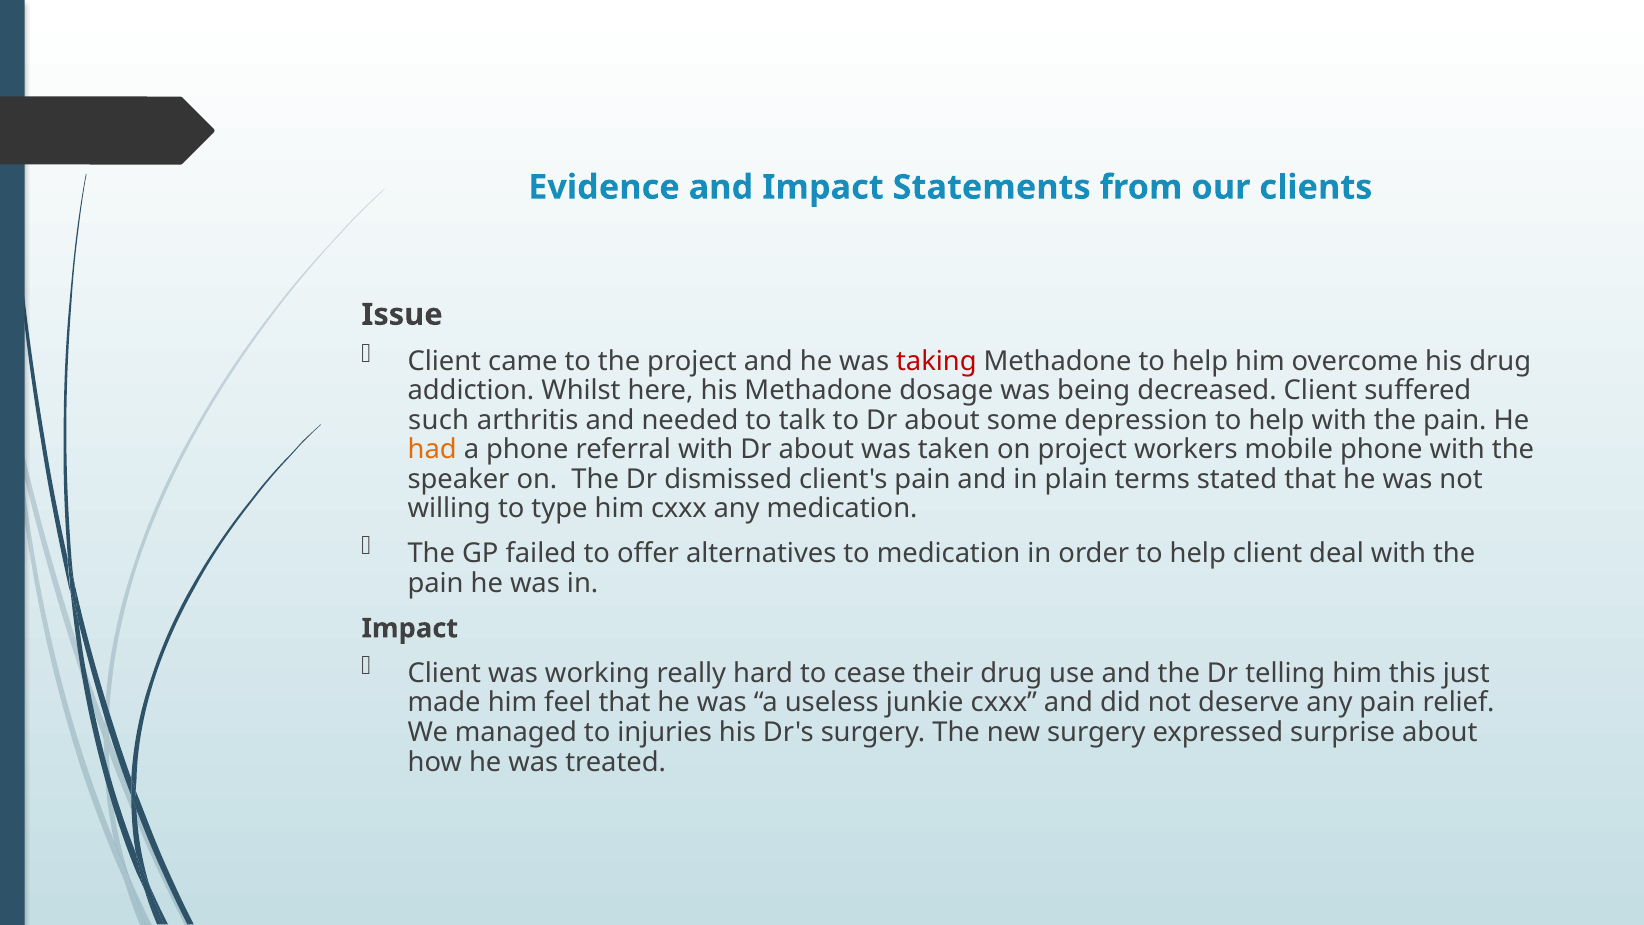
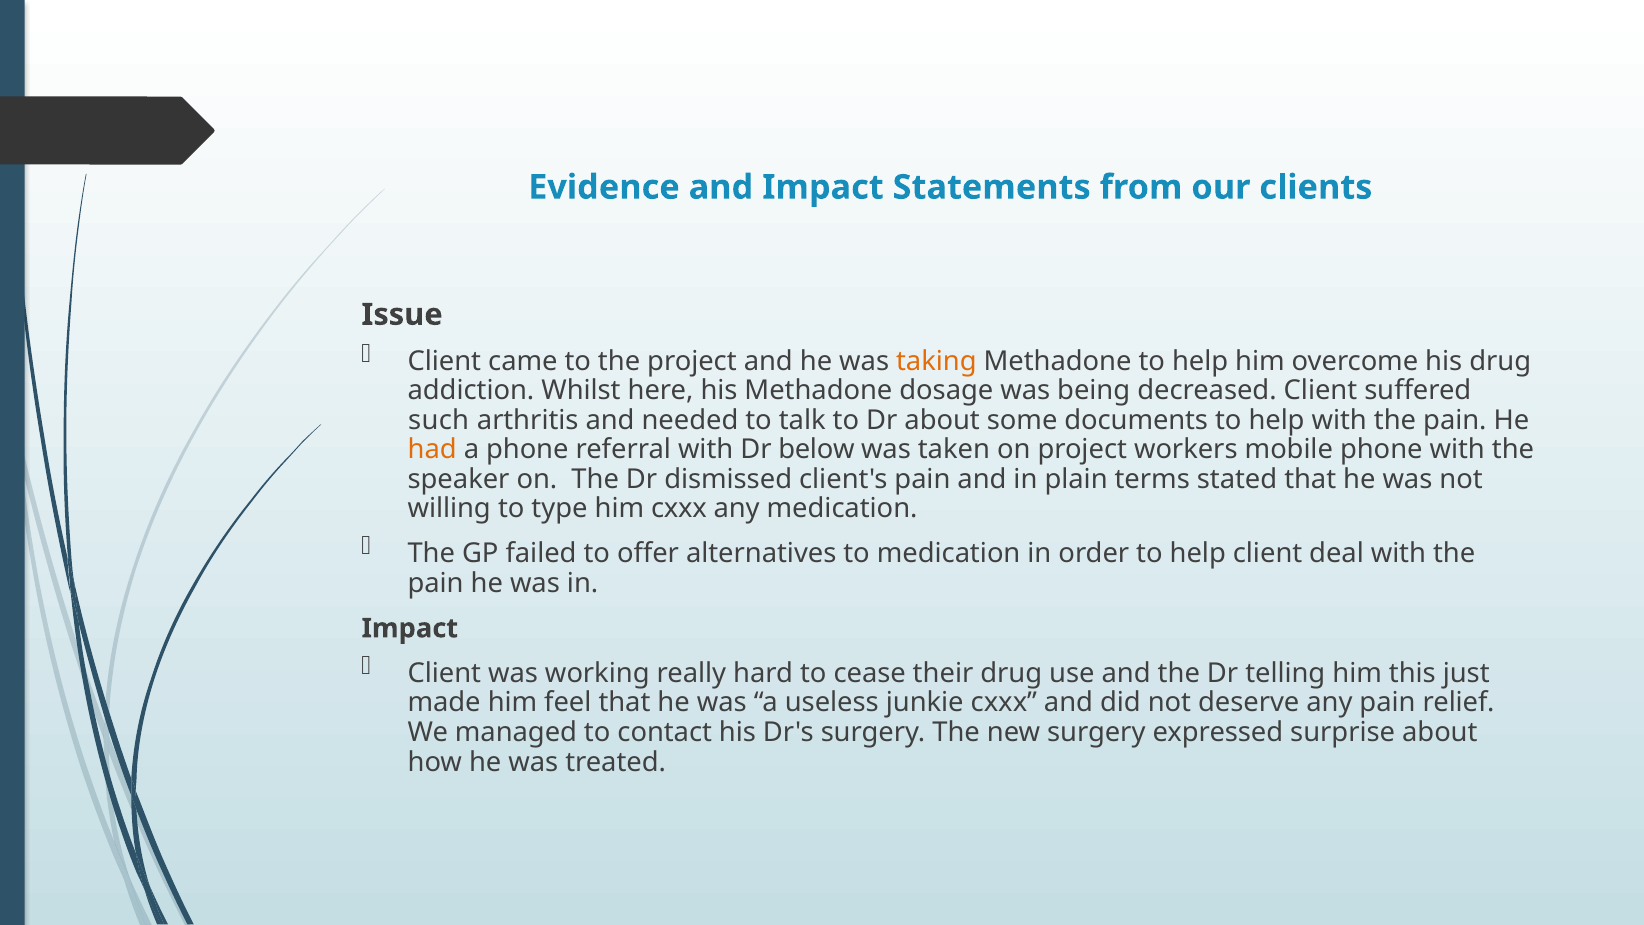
taking colour: red -> orange (936, 361)
depression: depression -> documents (1136, 420)
with Dr about: about -> below (816, 450)
injuries: injuries -> contact (665, 732)
